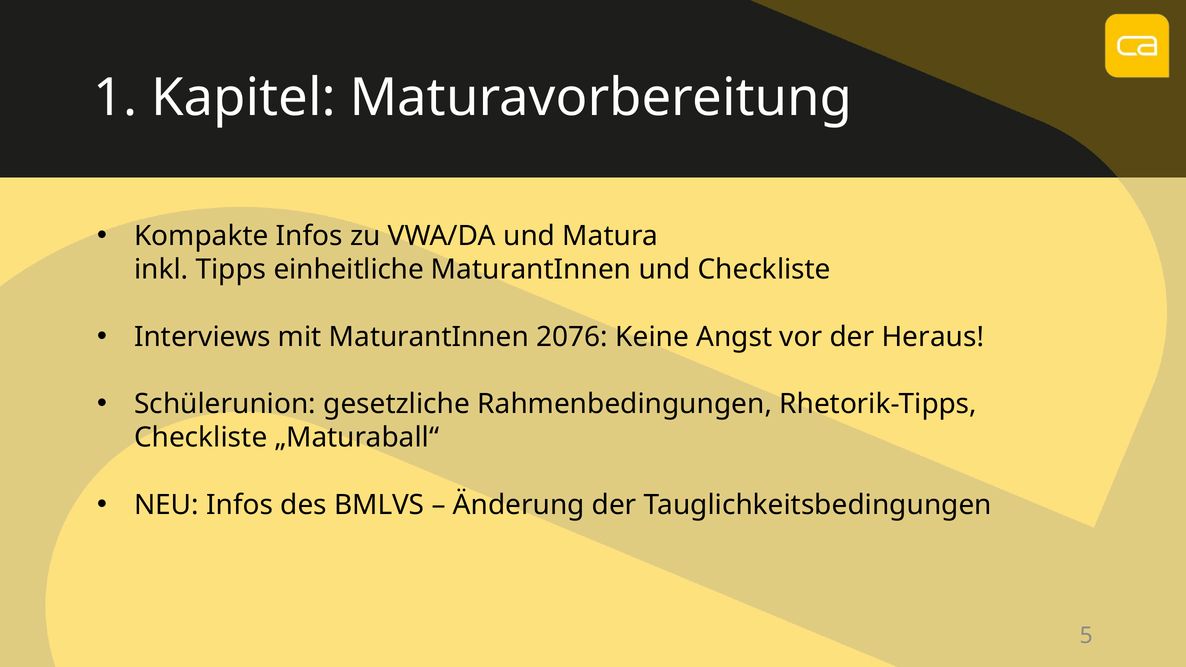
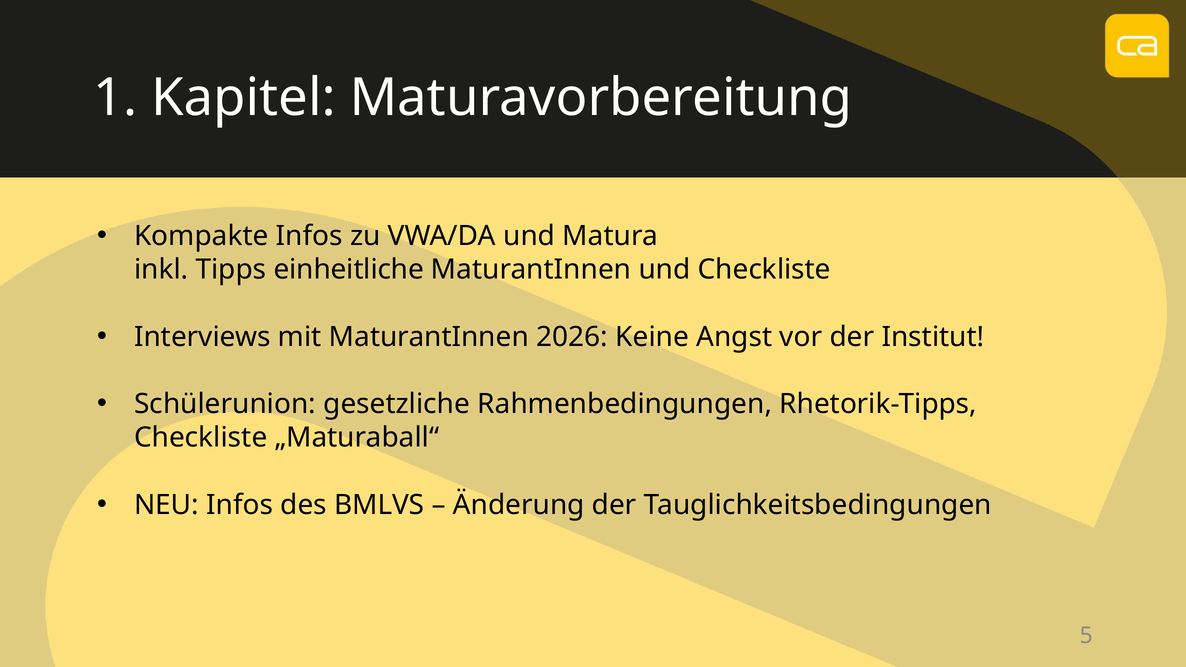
2076: 2076 -> 2026 (572, 337)
Heraus: Heraus -> Institut (933, 337)
